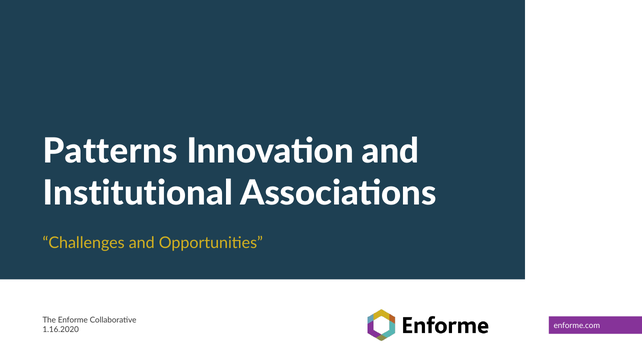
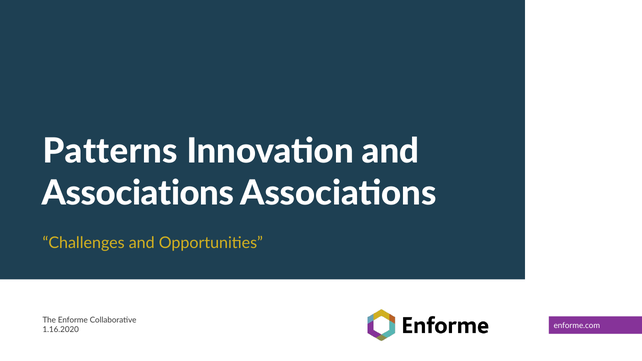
Institutional: Institutional -> Associations (138, 193)
